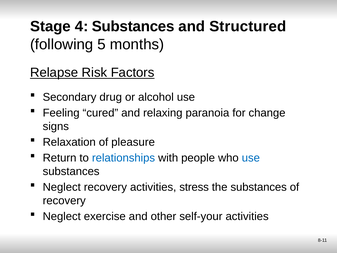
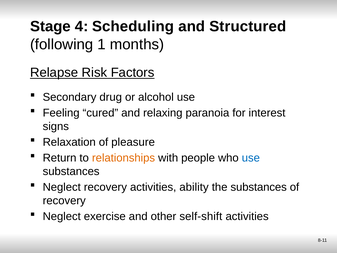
4 Substances: Substances -> Scheduling (133, 26)
5: 5 -> 1 (102, 44)
change: change -> interest (267, 113)
relationships colour: blue -> orange (124, 158)
stress: stress -> ability (194, 187)
self-your: self-your -> self-shift (201, 216)
